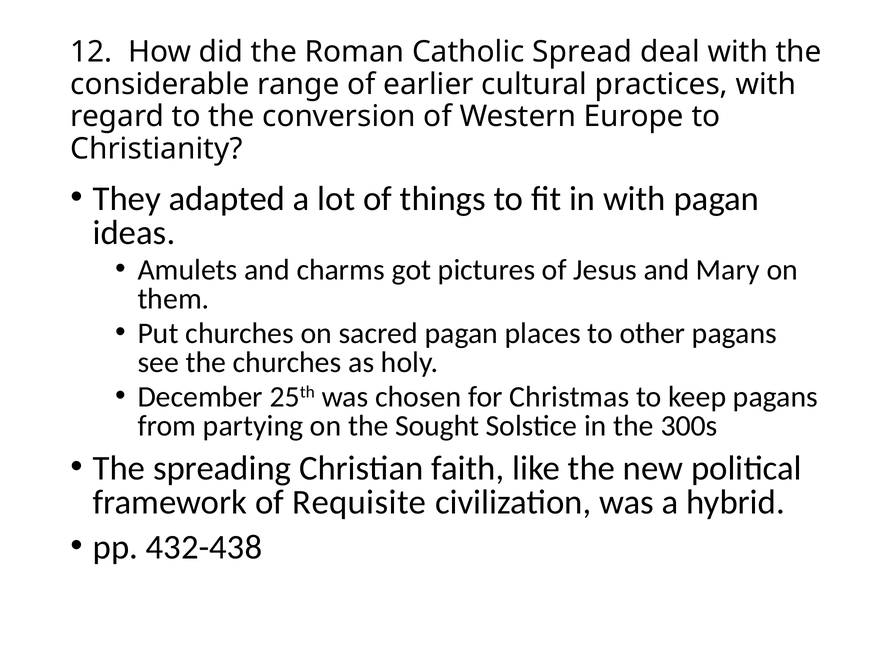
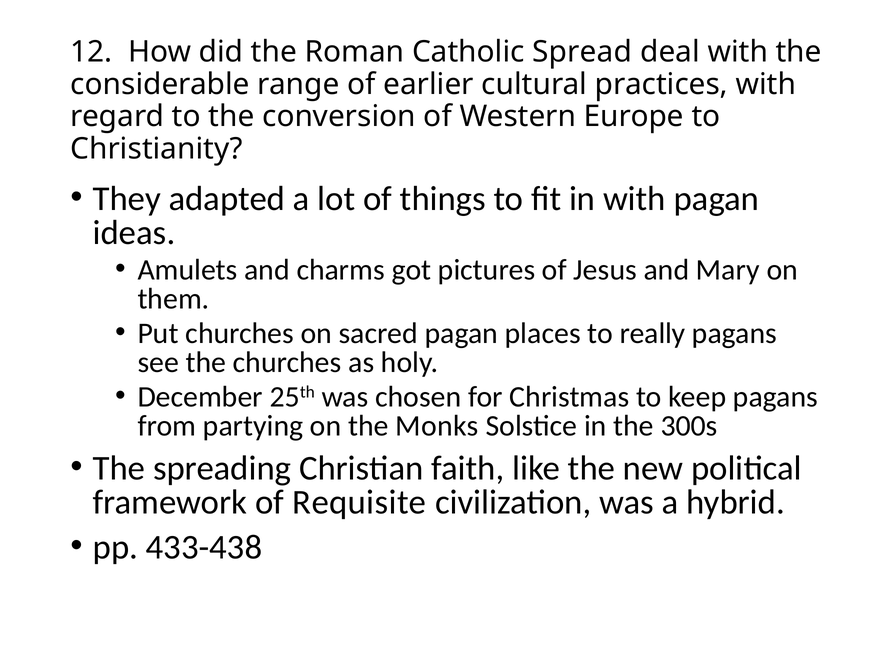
other: other -> really (652, 333)
Sought: Sought -> Monks (437, 426)
432-438: 432-438 -> 433-438 (204, 547)
